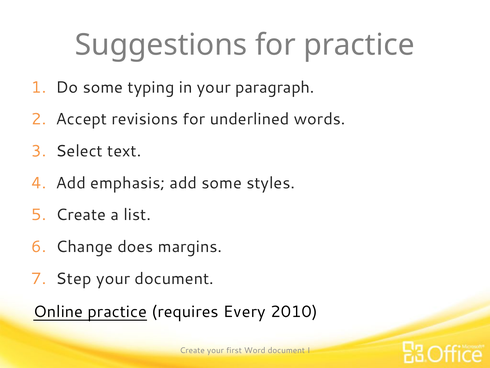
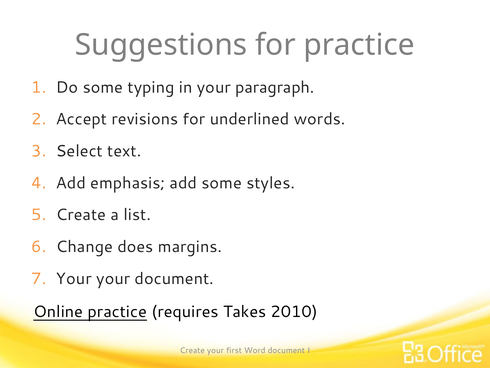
Step: Step -> Your (74, 278)
Every: Every -> Takes (245, 311)
